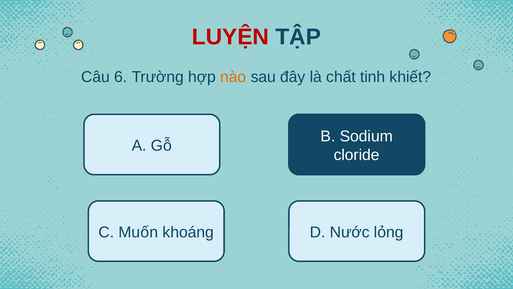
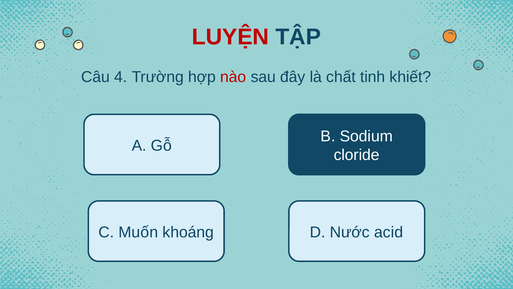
6: 6 -> 4 (121, 77)
nào colour: orange -> red (233, 77)
lỏng: lỏng -> acid (389, 232)
